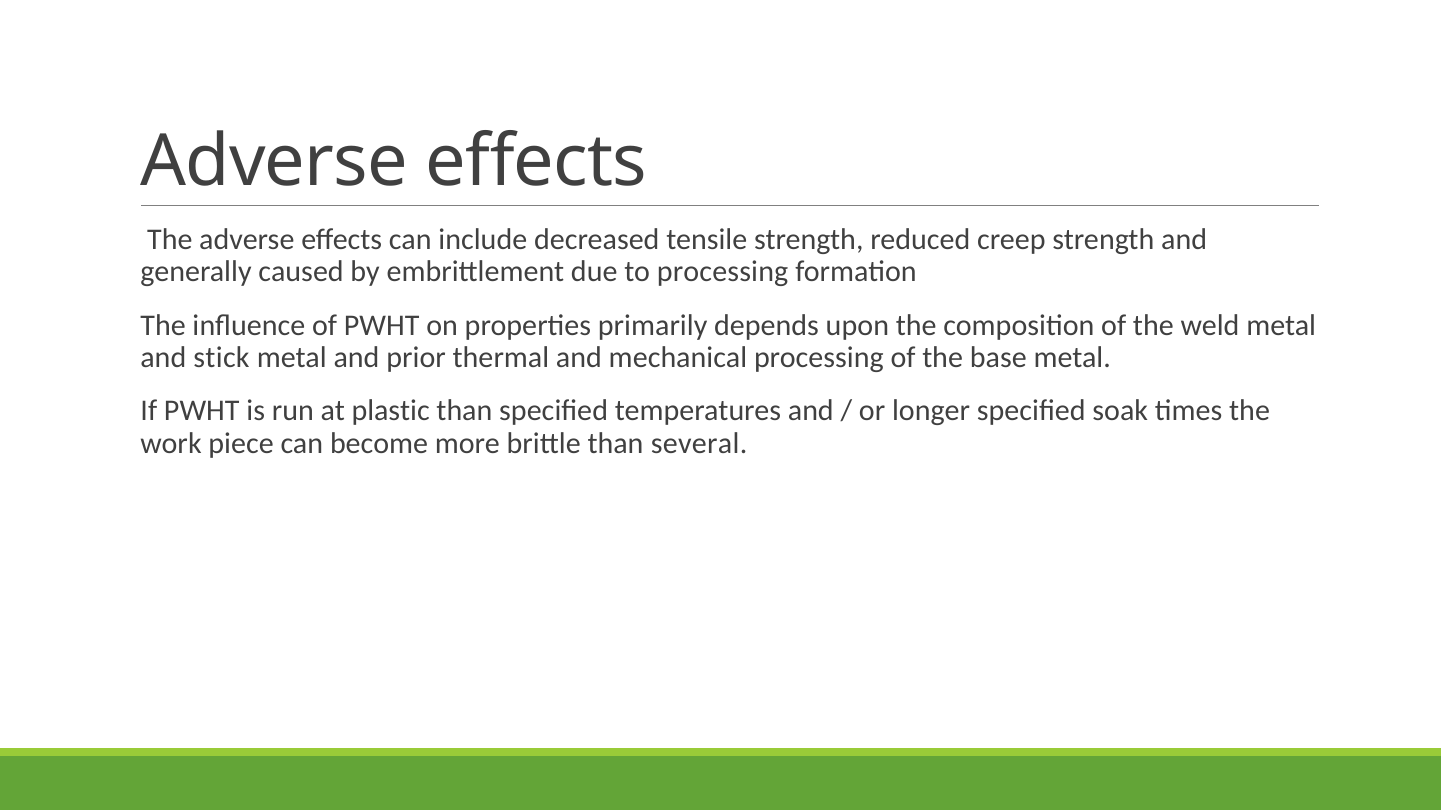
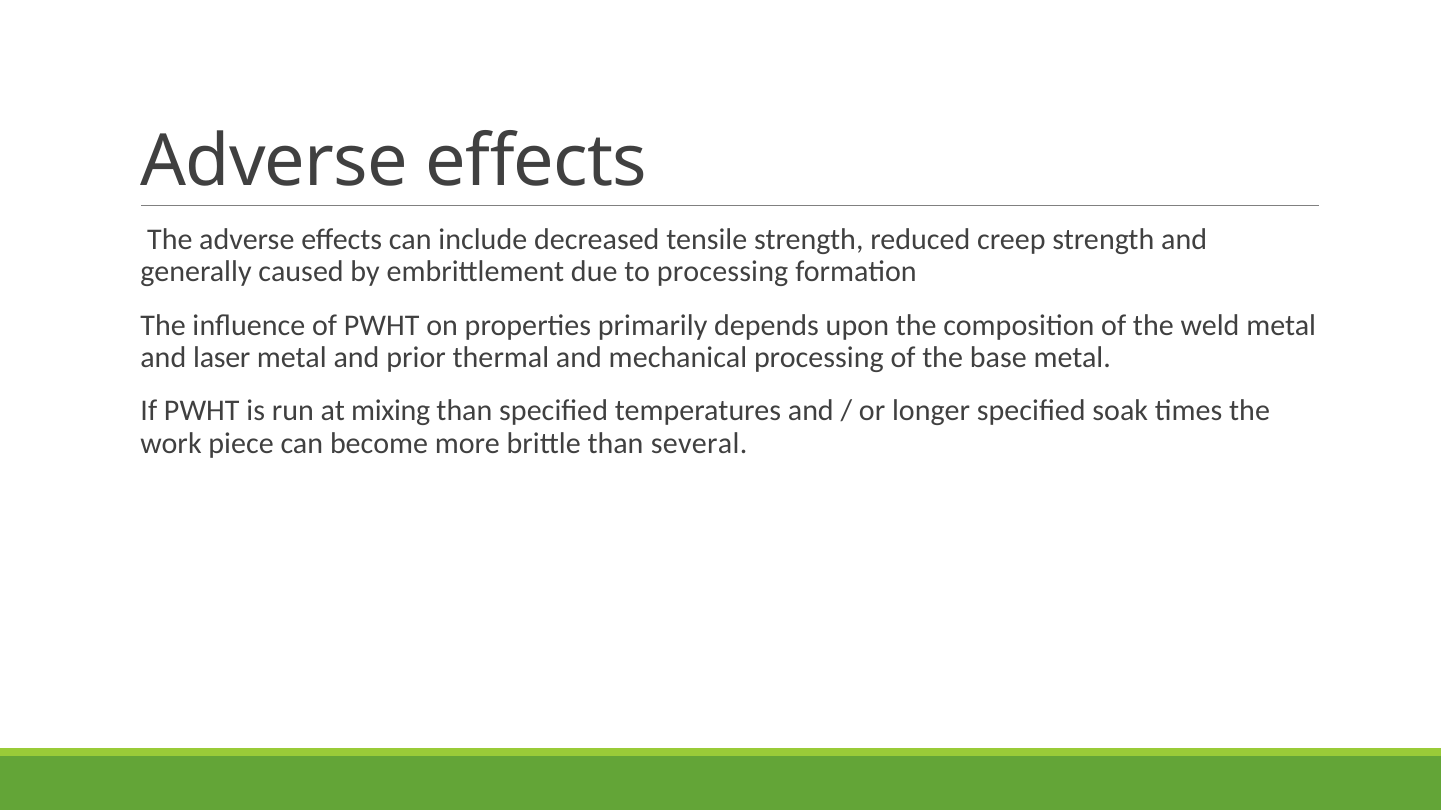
stick: stick -> laser (222, 358)
plastic: plastic -> mixing (391, 411)
